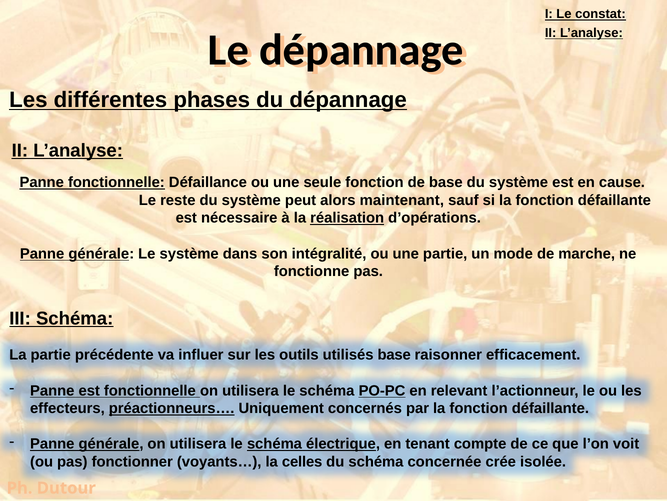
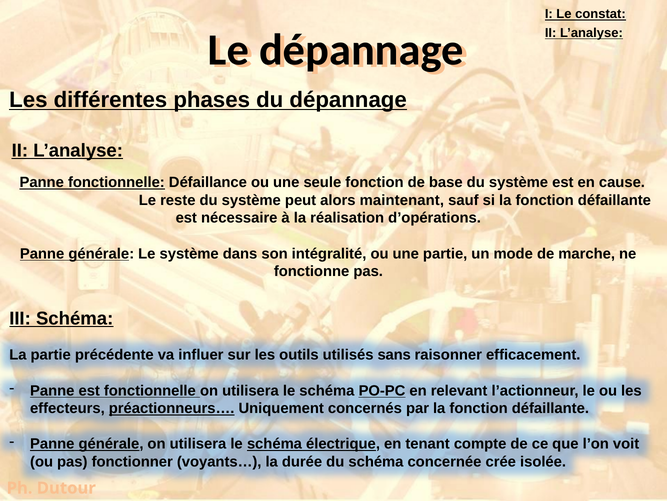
réalisation underline: present -> none (347, 218)
utilisés base: base -> sans (394, 355)
celles: celles -> durée (302, 461)
